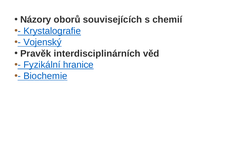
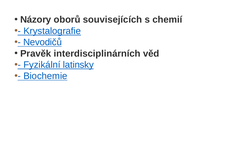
Vojenský: Vojenský -> Nevodičů (43, 42)
hranice: hranice -> latinsky (78, 65)
